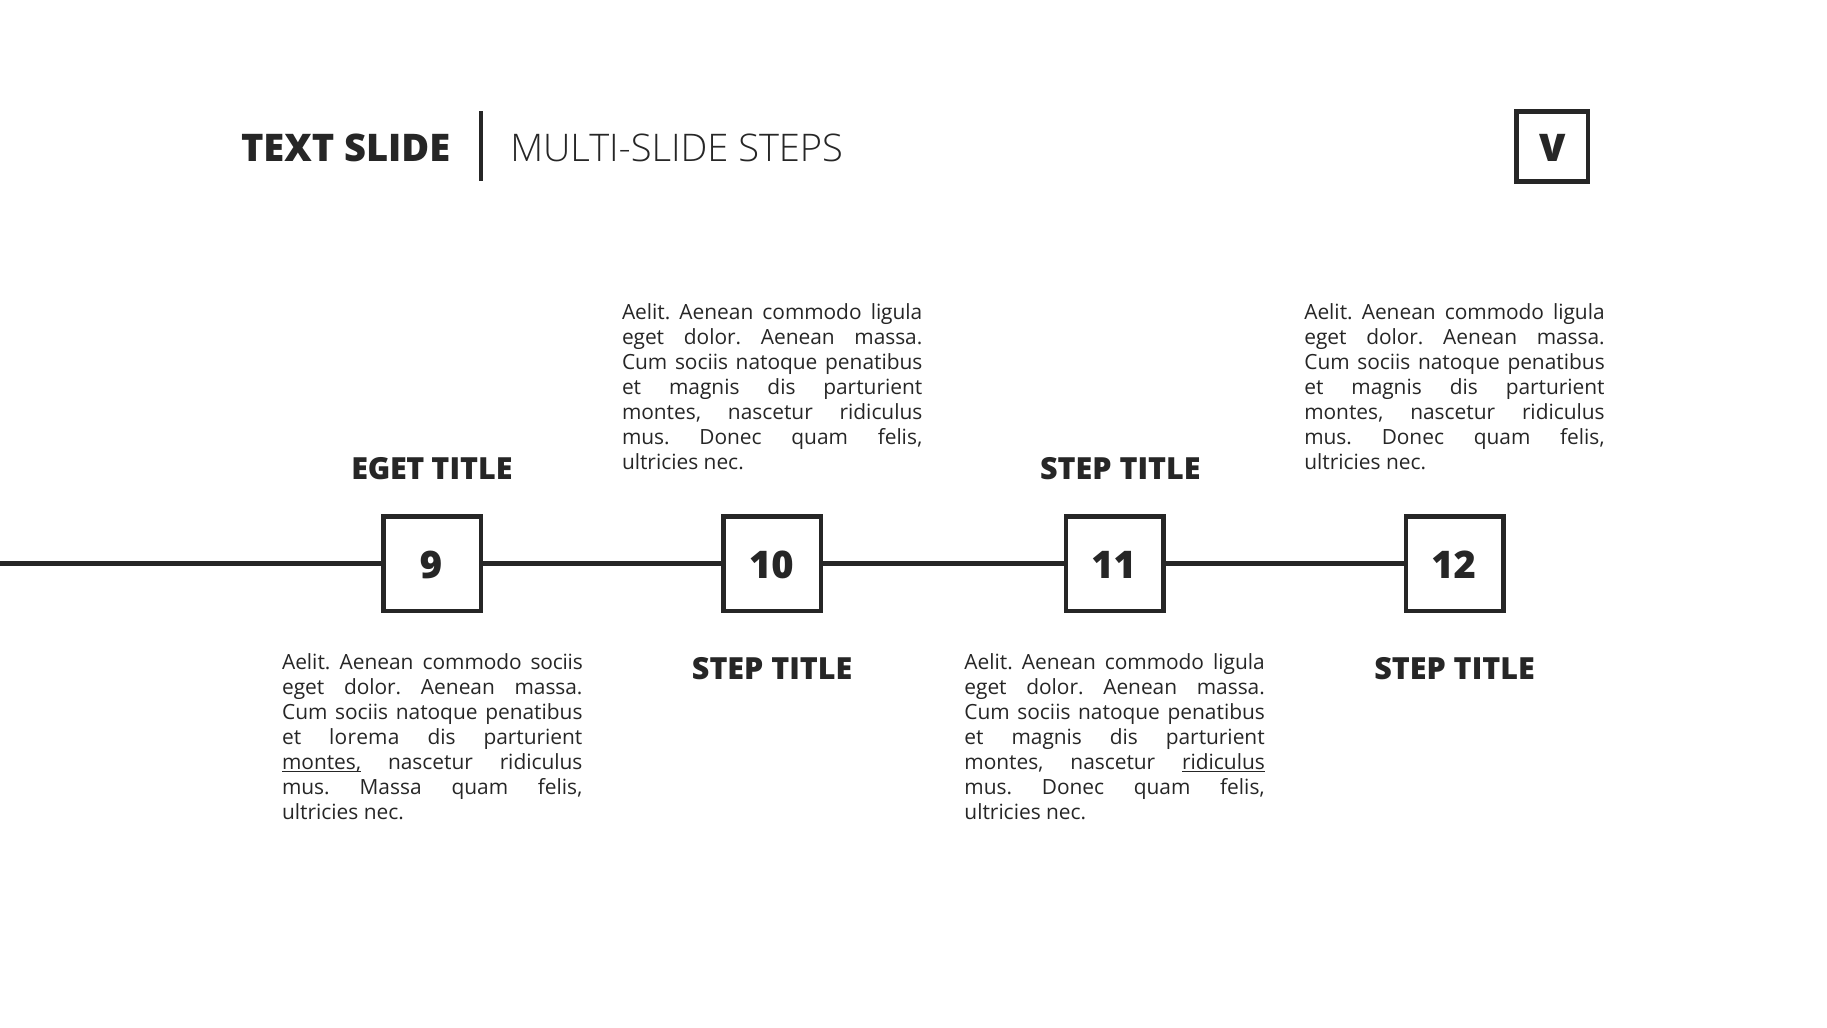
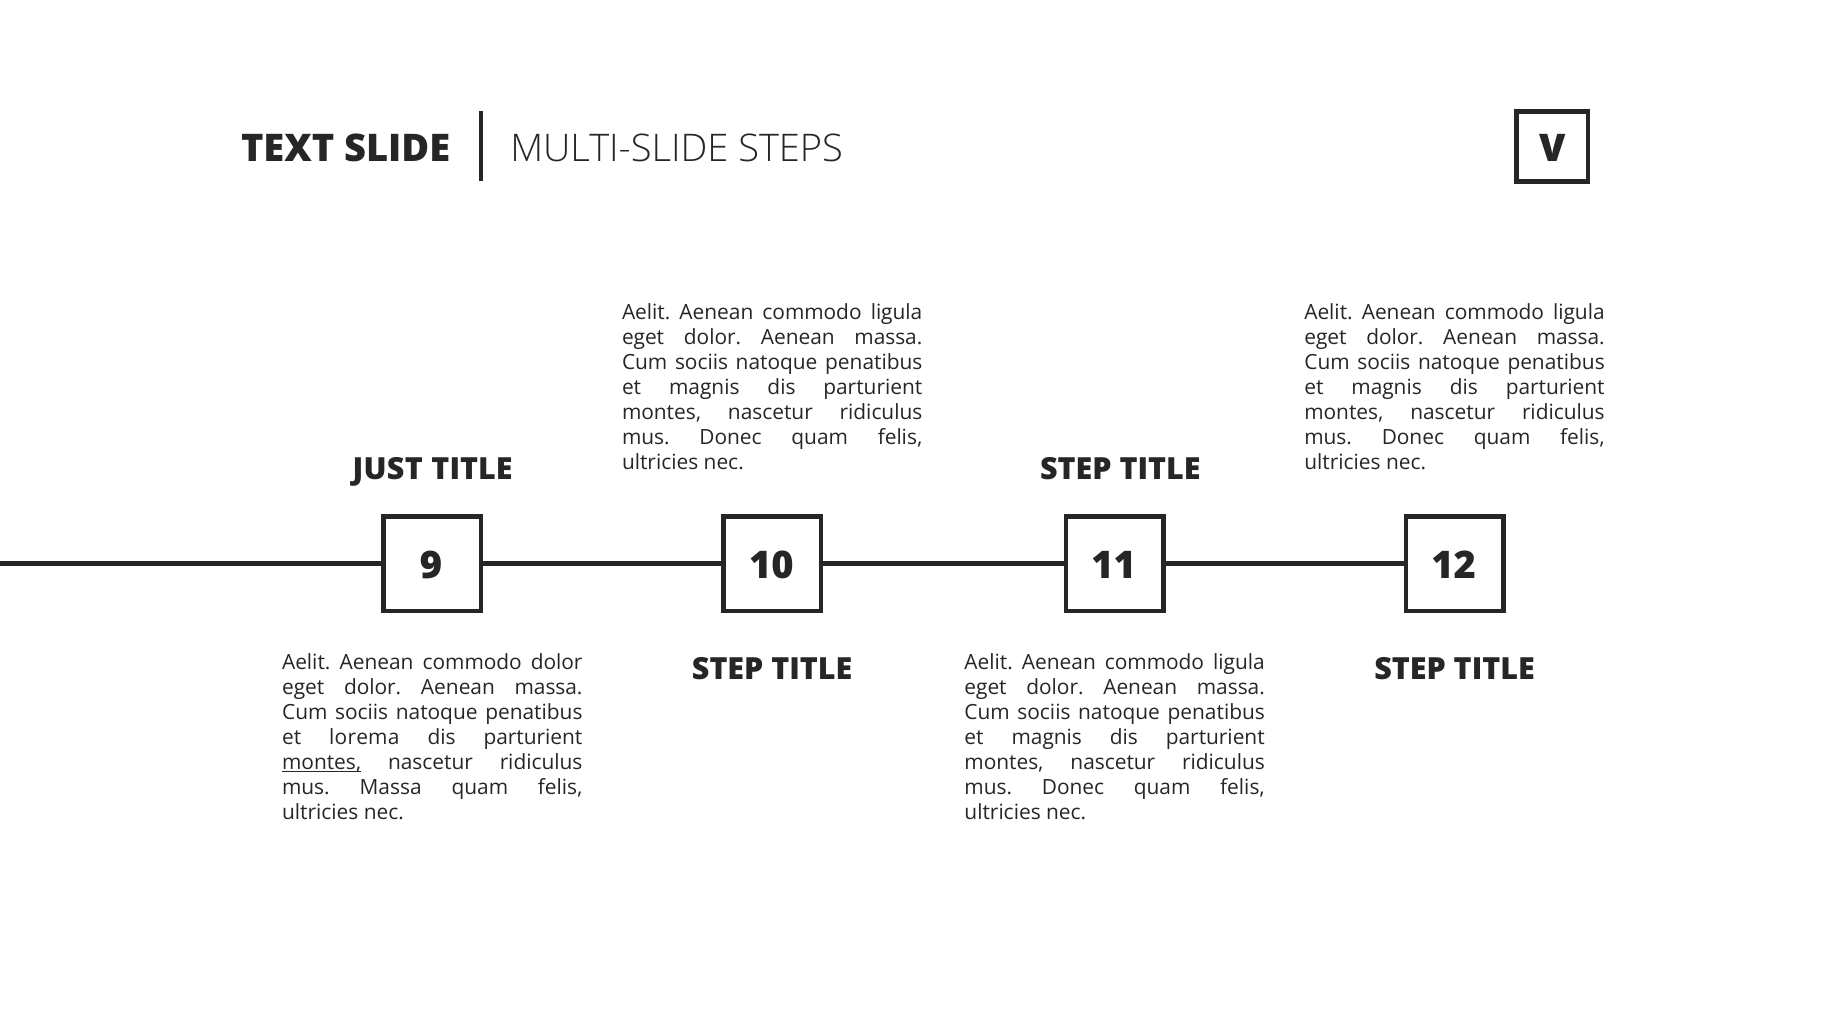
EGET: EGET -> JUST (388, 470)
commodo sociis: sociis -> dolor (557, 662)
ridiculus underline: present -> none (1223, 763)
